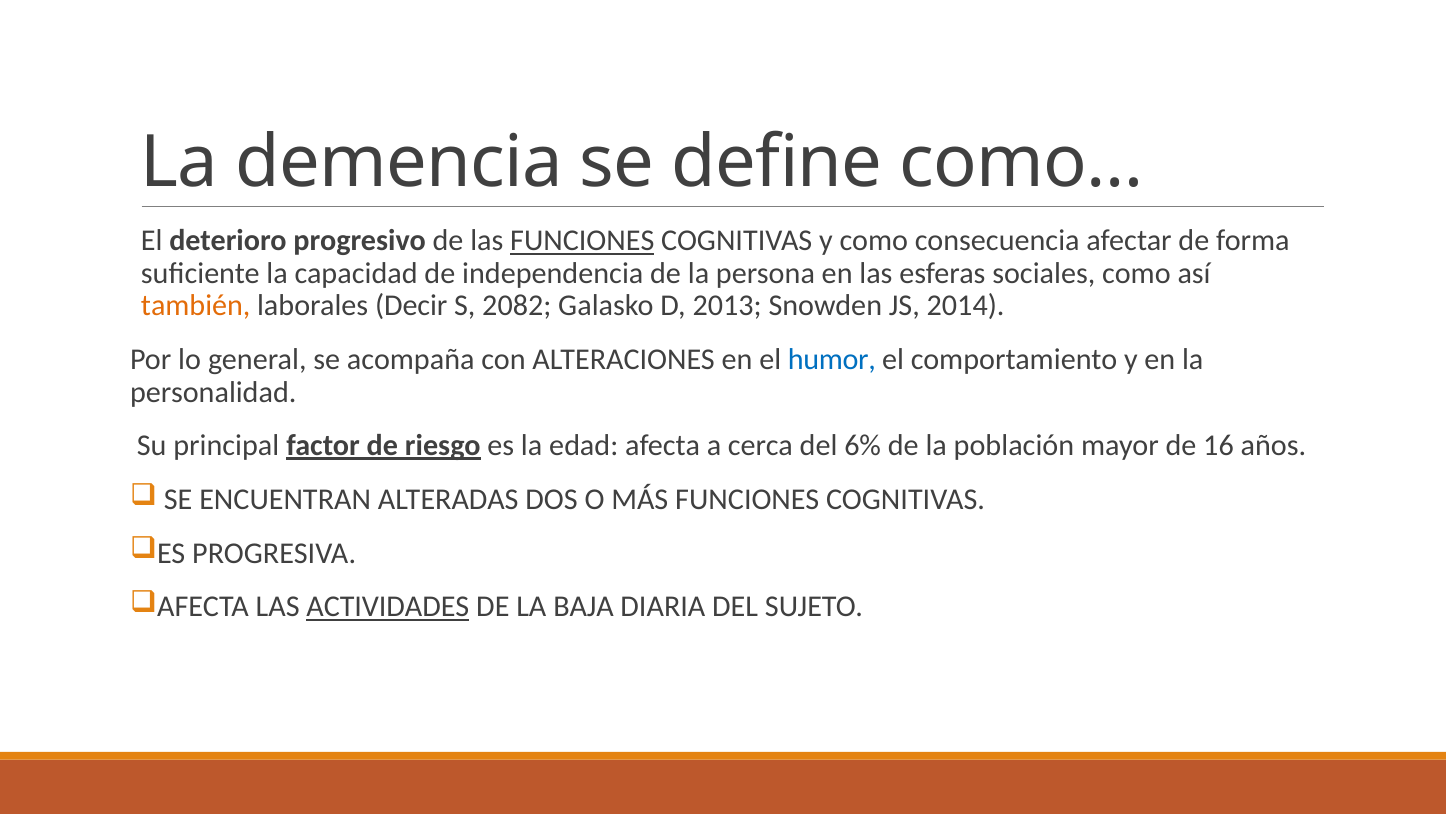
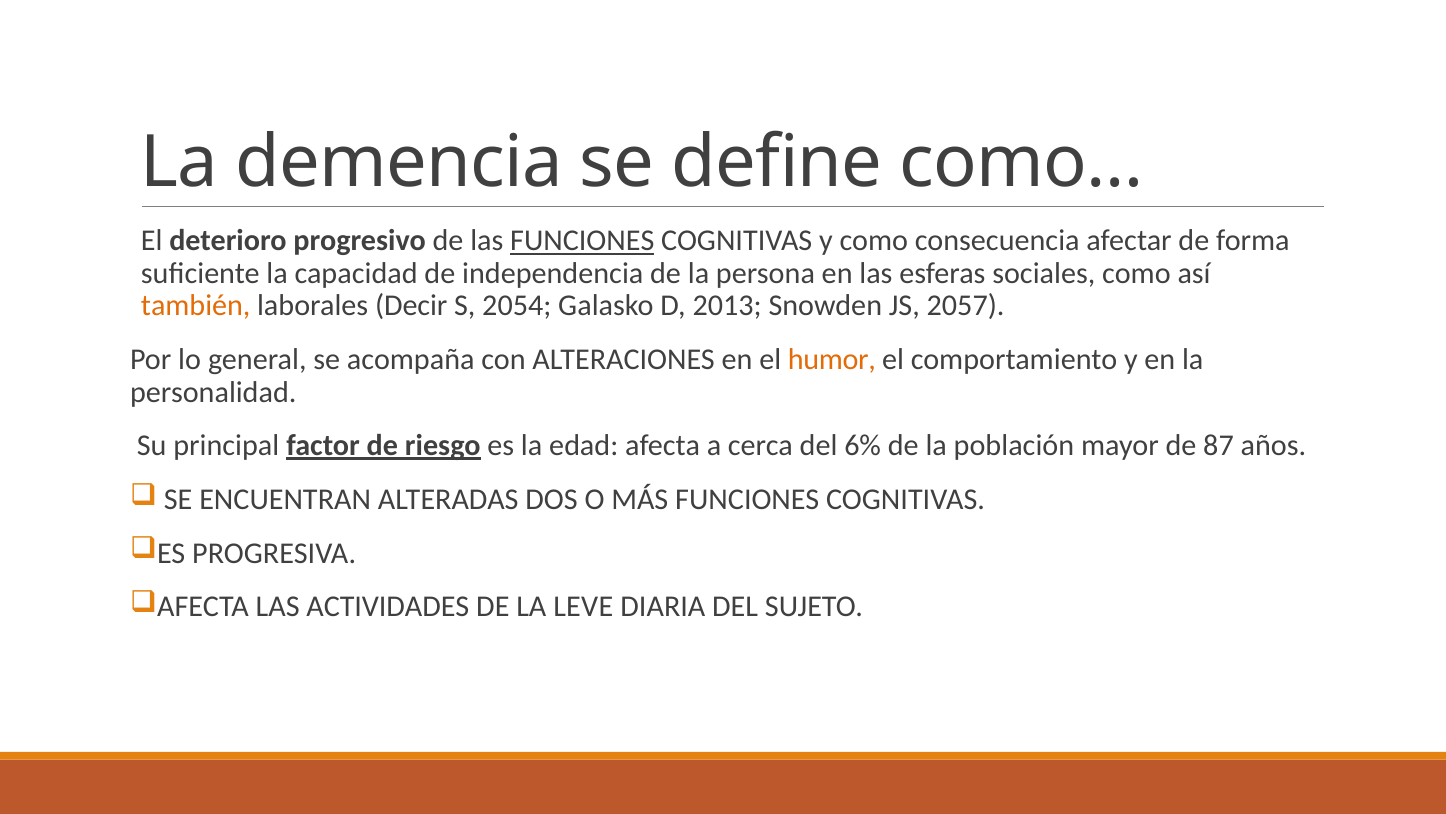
2082: 2082 -> 2054 (517, 306)
2014: 2014 -> 2057 (966, 306)
humor colour: blue -> orange (832, 359)
16: 16 -> 87 (1218, 446)
ACTIVIDADES underline: present -> none (388, 607)
BAJA: BAJA -> LEVE (583, 607)
